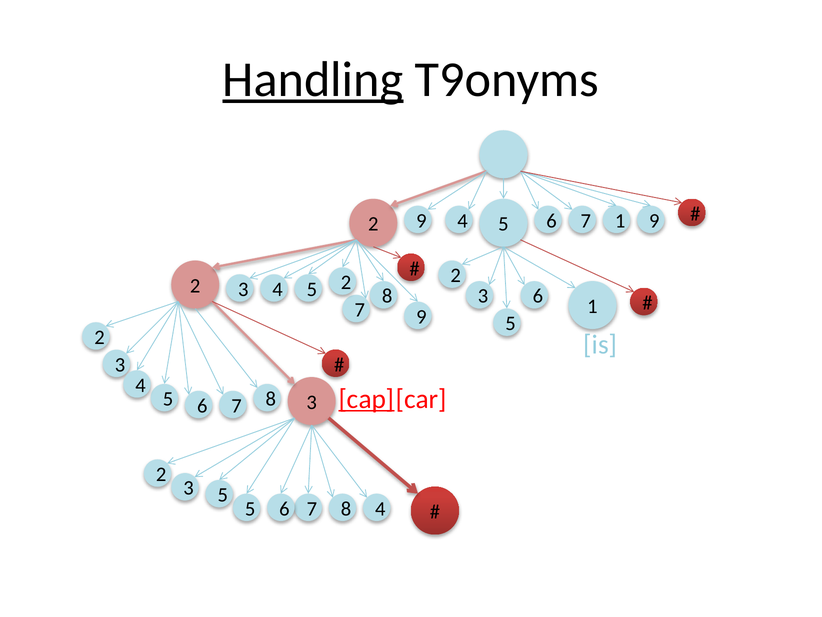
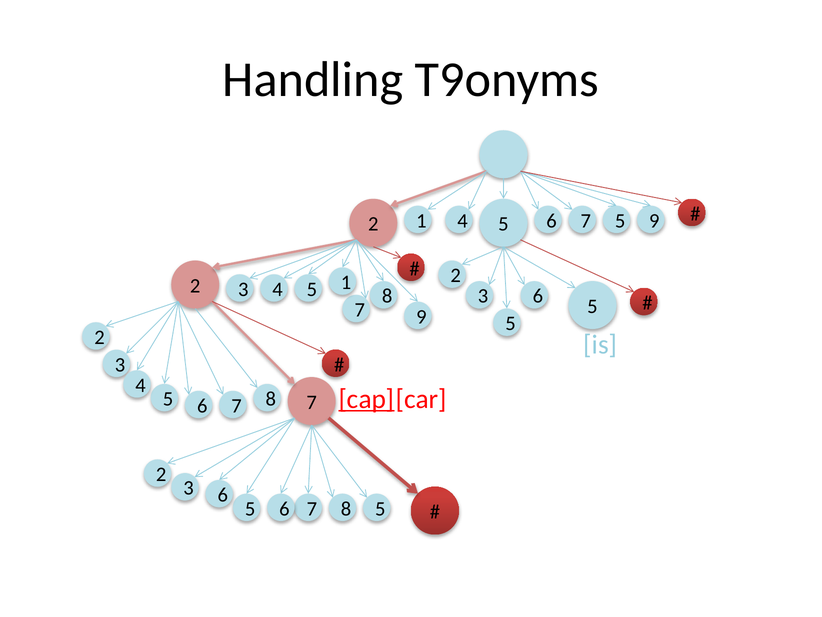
Handling underline: present -> none (313, 80)
2 9: 9 -> 1 (421, 221)
4 6 1: 1 -> 5 (620, 221)
2: 2 -> 1 (346, 282)
3 6 1: 1 -> 5 (592, 306)
8 3: 3 -> 7 (312, 402)
5: 5 -> 6 (223, 495)
8 4: 4 -> 5 (380, 508)
